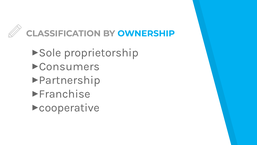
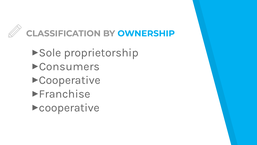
Partnership: Partnership -> Cooperative (70, 80)
